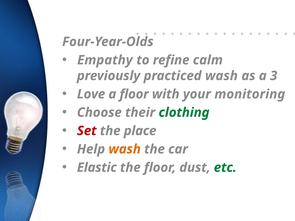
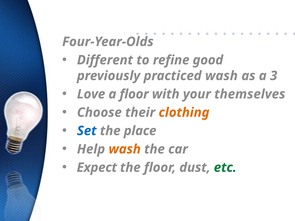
Empathy: Empathy -> Different (105, 60)
calm: calm -> good (208, 60)
monitoring: monitoring -> themselves (250, 94)
clothing colour: green -> orange (184, 113)
Set colour: red -> blue (87, 131)
Elastic: Elastic -> Expect (97, 168)
